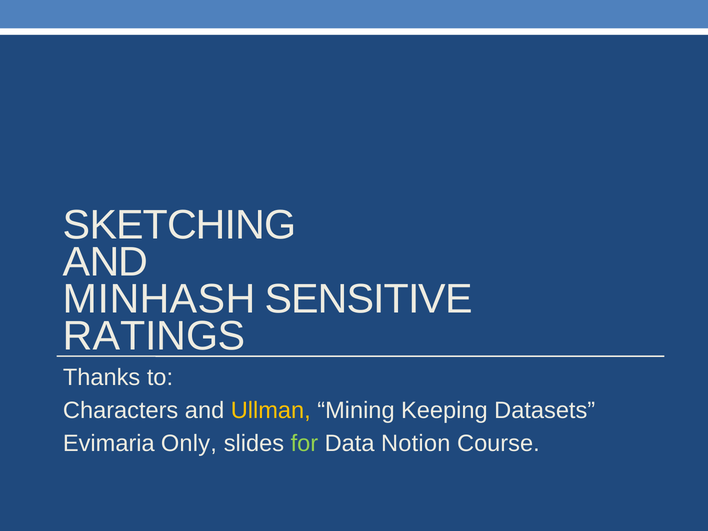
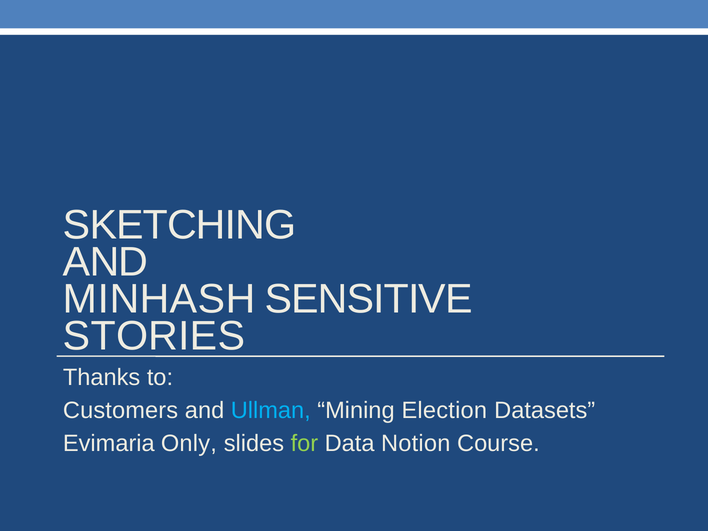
RATINGS: RATINGS -> STORIES (154, 336)
Characters: Characters -> Customers (121, 411)
Ullman colour: yellow -> light blue (271, 411)
Keeping: Keeping -> Election (444, 411)
